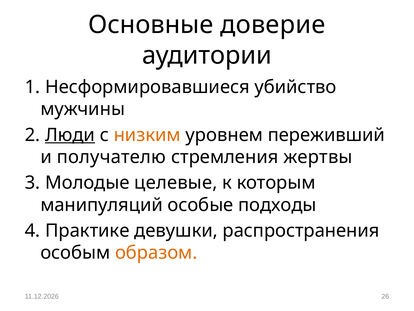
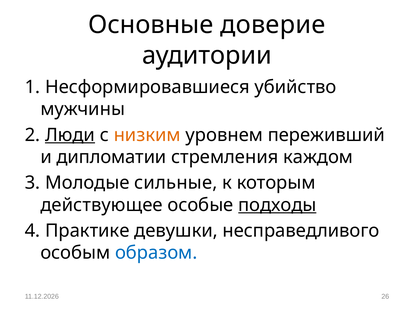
получателю: получателю -> дипломатии (111, 157)
жертвы: жертвы -> каждом (318, 157)
целевые: целевые -> сильные (176, 183)
манипуляций: манипуляций -> действующее (102, 205)
подходы underline: none -> present (277, 205)
распространения: распространения -> несправедливого (301, 230)
образом colour: orange -> blue (156, 252)
